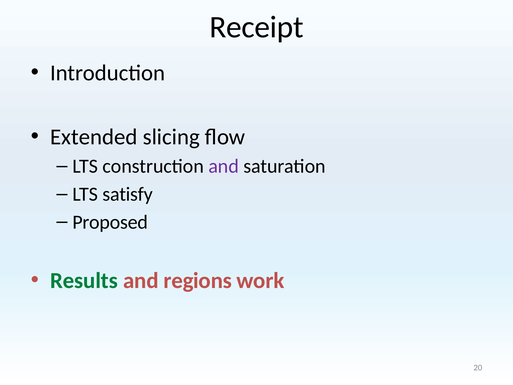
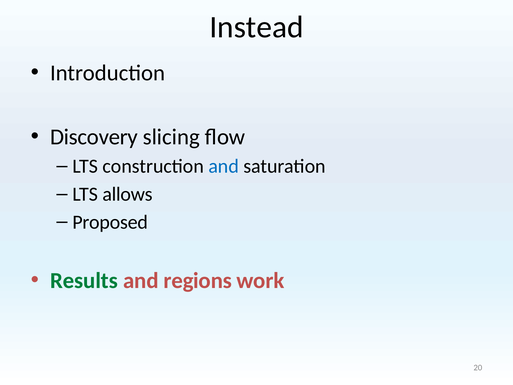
Receipt: Receipt -> Instead (256, 27)
Extended: Extended -> Discovery (94, 137)
and colour: purple -> blue (224, 166)
satisfy: satisfy -> allows (128, 194)
